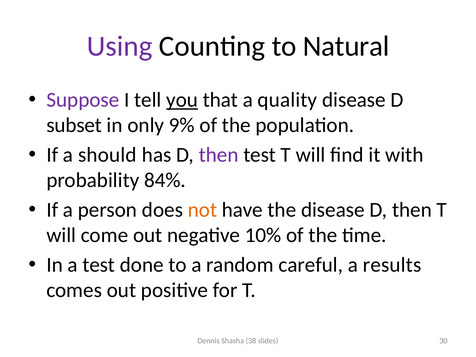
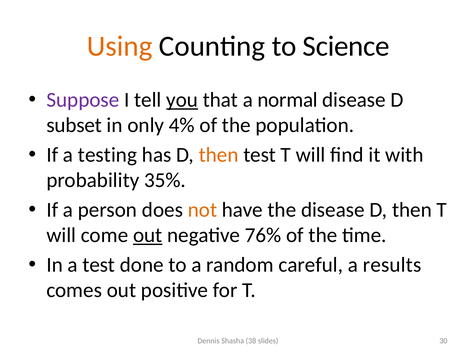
Using colour: purple -> orange (120, 46)
Natural: Natural -> Science (346, 46)
quality: quality -> normal (288, 100)
9%: 9% -> 4% (182, 125)
should: should -> testing (107, 155)
then colour: purple -> orange (219, 155)
84%: 84% -> 35% (165, 180)
out underline: none -> present (148, 235)
10%: 10% -> 76% (263, 235)
